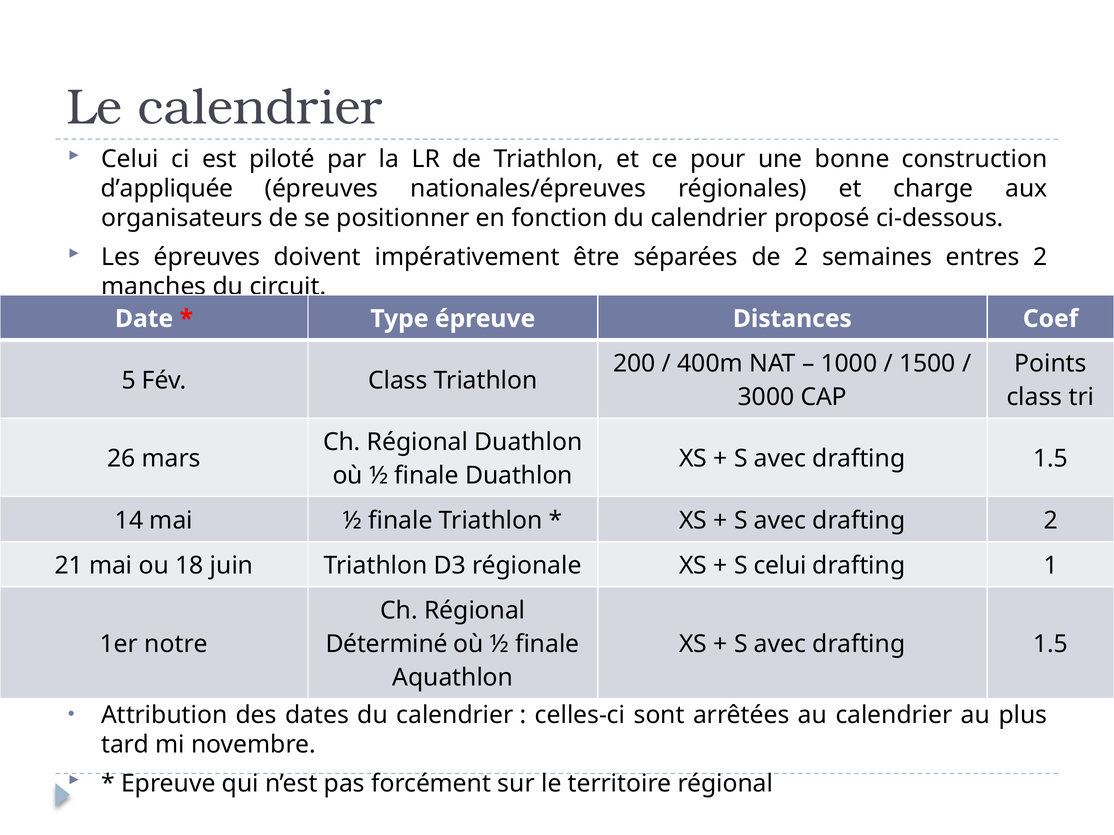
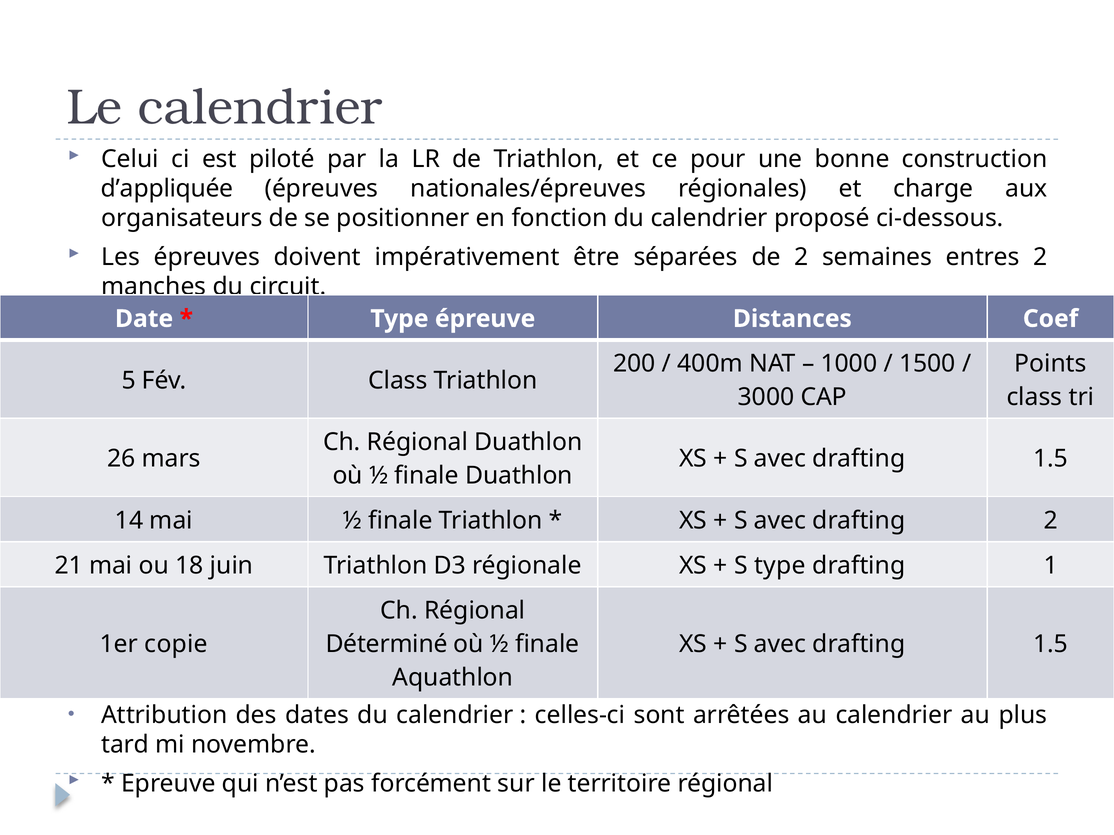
S celui: celui -> type (780, 566)
notre: notre -> copie (176, 645)
